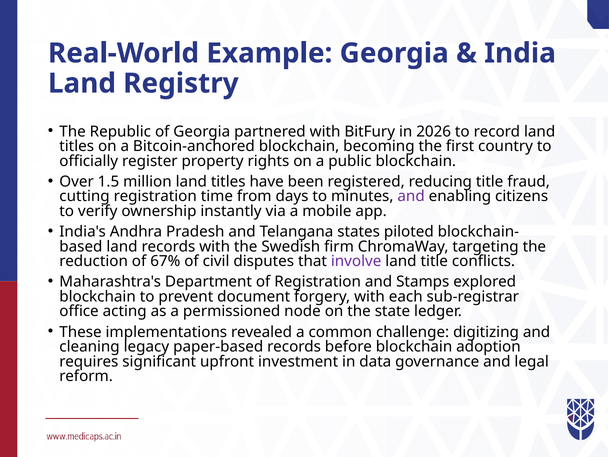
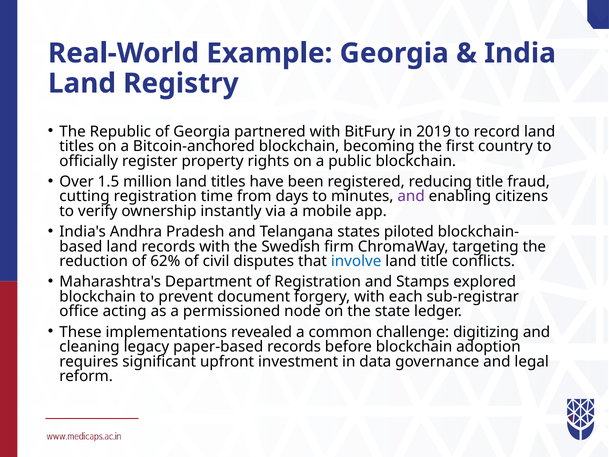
2026: 2026 -> 2019 (434, 131)
67%: 67% -> 62% (165, 261)
involve colour: purple -> blue (356, 261)
